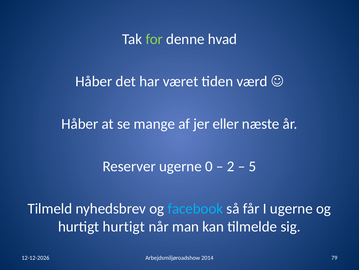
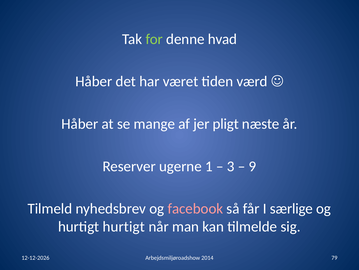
eller: eller -> pligt (226, 124)
0: 0 -> 1 (209, 166)
2: 2 -> 3 (231, 166)
5: 5 -> 9 (252, 166)
facebook colour: light blue -> pink (195, 208)
I ugerne: ugerne -> særlige (291, 208)
